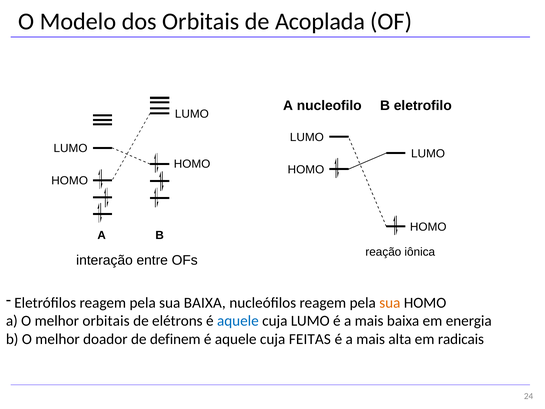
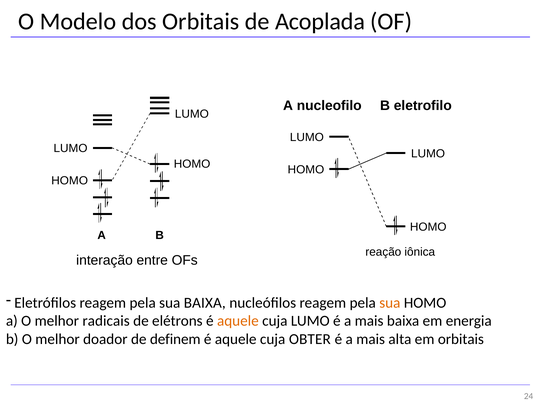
melhor orbitais: orbitais -> radicais (106, 321)
aquele colour: blue -> orange (238, 321)
FEITAS: FEITAS -> OBTER (310, 339)
em radicais: radicais -> orbitais (461, 339)
